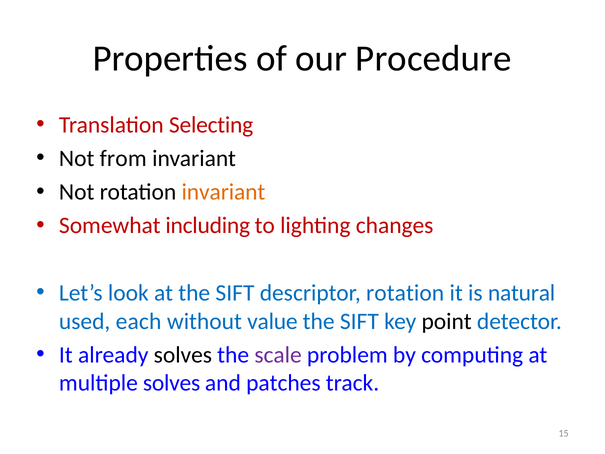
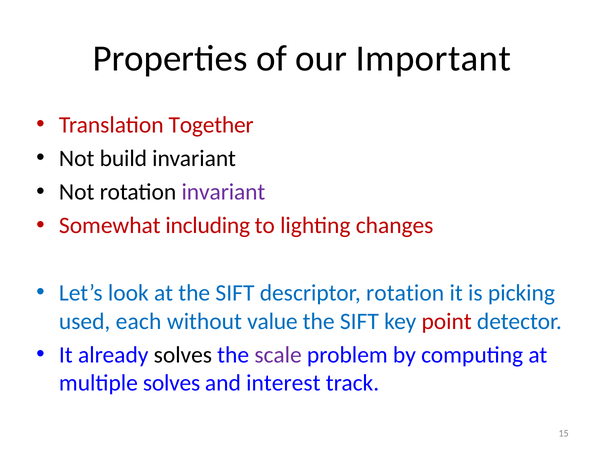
Procedure: Procedure -> Important (433, 59)
Selecting: Selecting -> Together (211, 125)
from: from -> build (123, 158)
invariant colour: orange -> purple (223, 192)
natural: natural -> picking (521, 293)
point colour: black -> red (447, 321)
patches: patches -> interest (283, 383)
